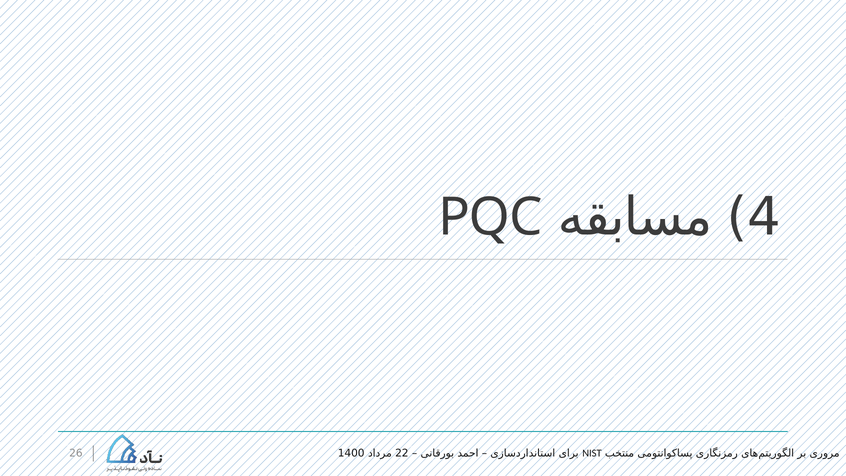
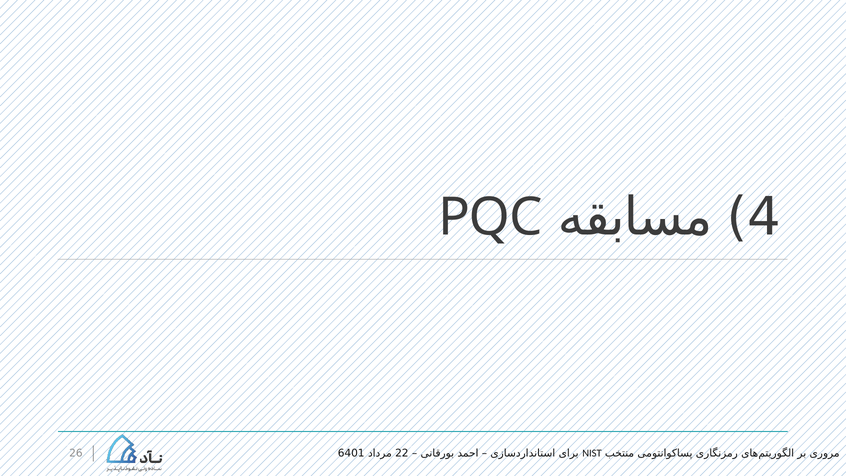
1400: 1400 -> 6401 (351, 453)
